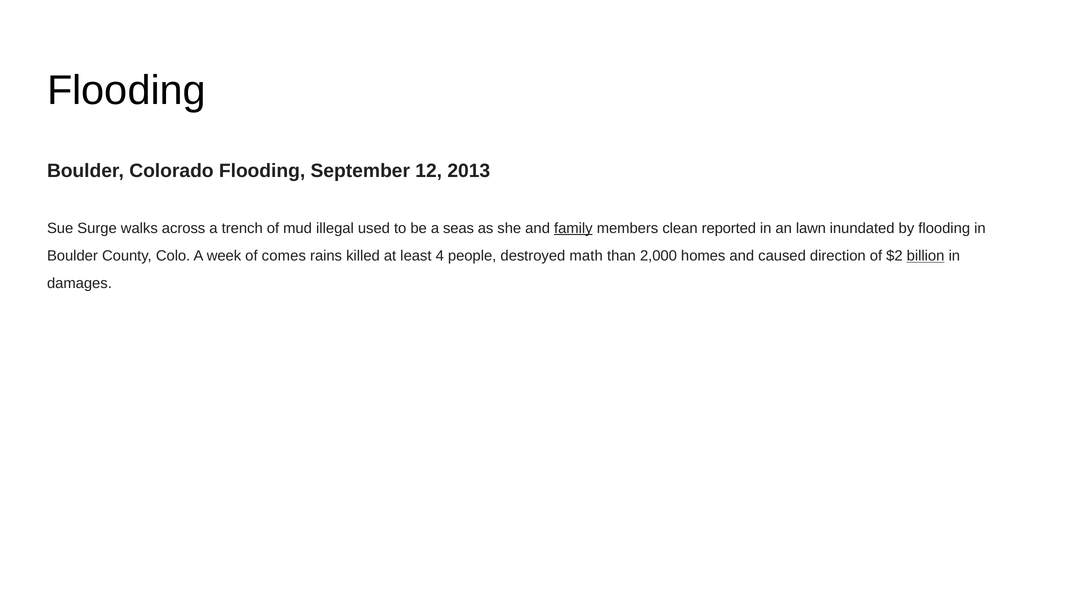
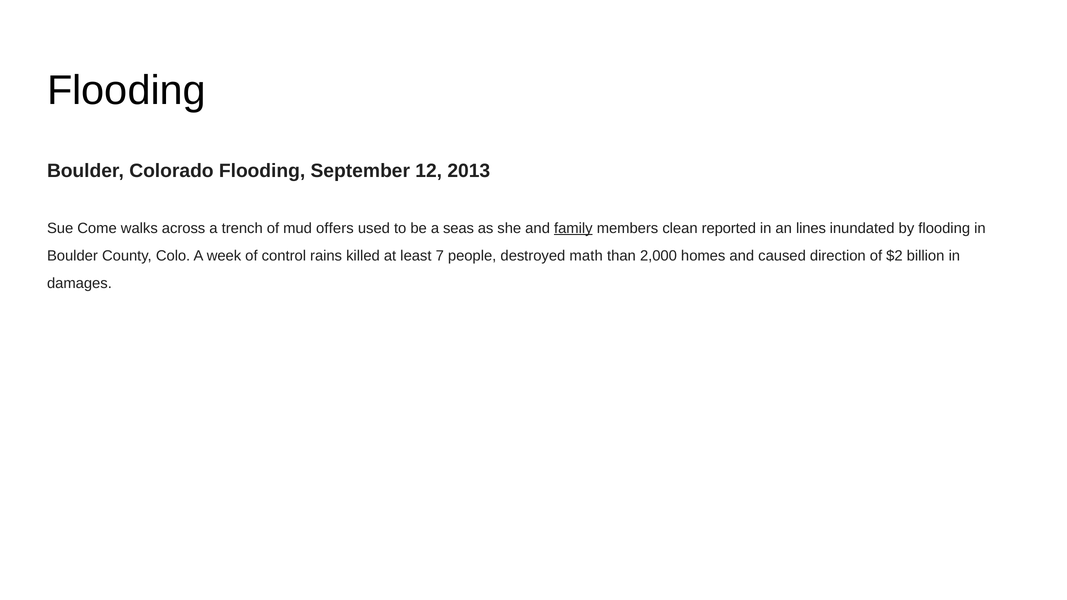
Surge: Surge -> Come (97, 228)
illegal: illegal -> offers (335, 228)
lawn: lawn -> lines (811, 228)
comes: comes -> control (284, 256)
4: 4 -> 7 (440, 256)
billion underline: present -> none (926, 256)
